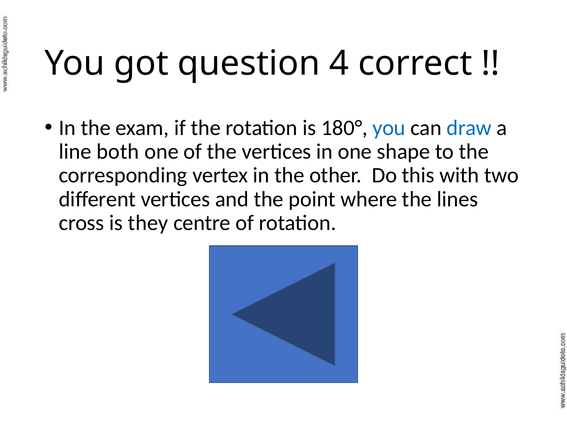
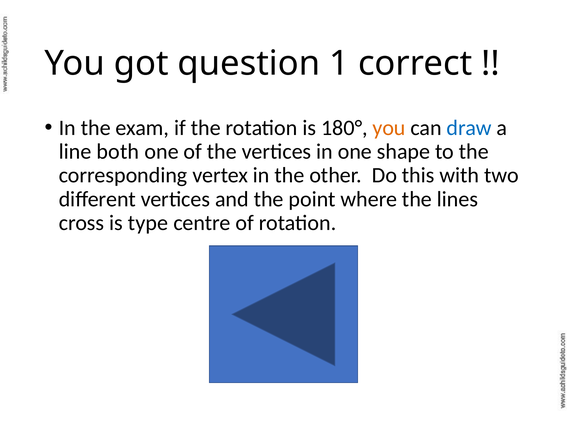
4: 4 -> 1 (339, 64)
you colour: blue -> orange (389, 128)
they: they -> type (148, 223)
